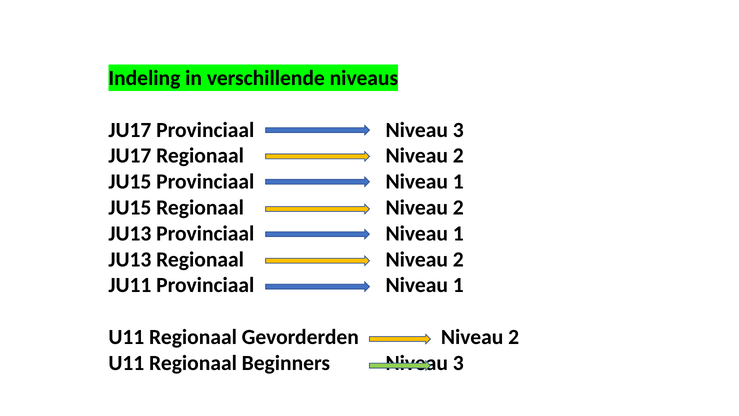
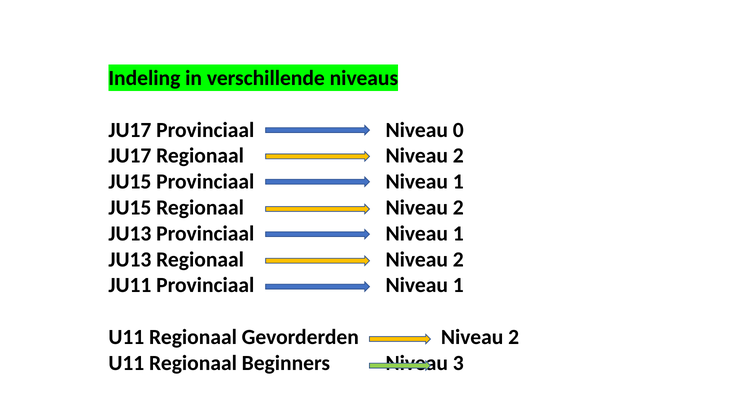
Provinciaal Niveau 3: 3 -> 0 (458, 130)
